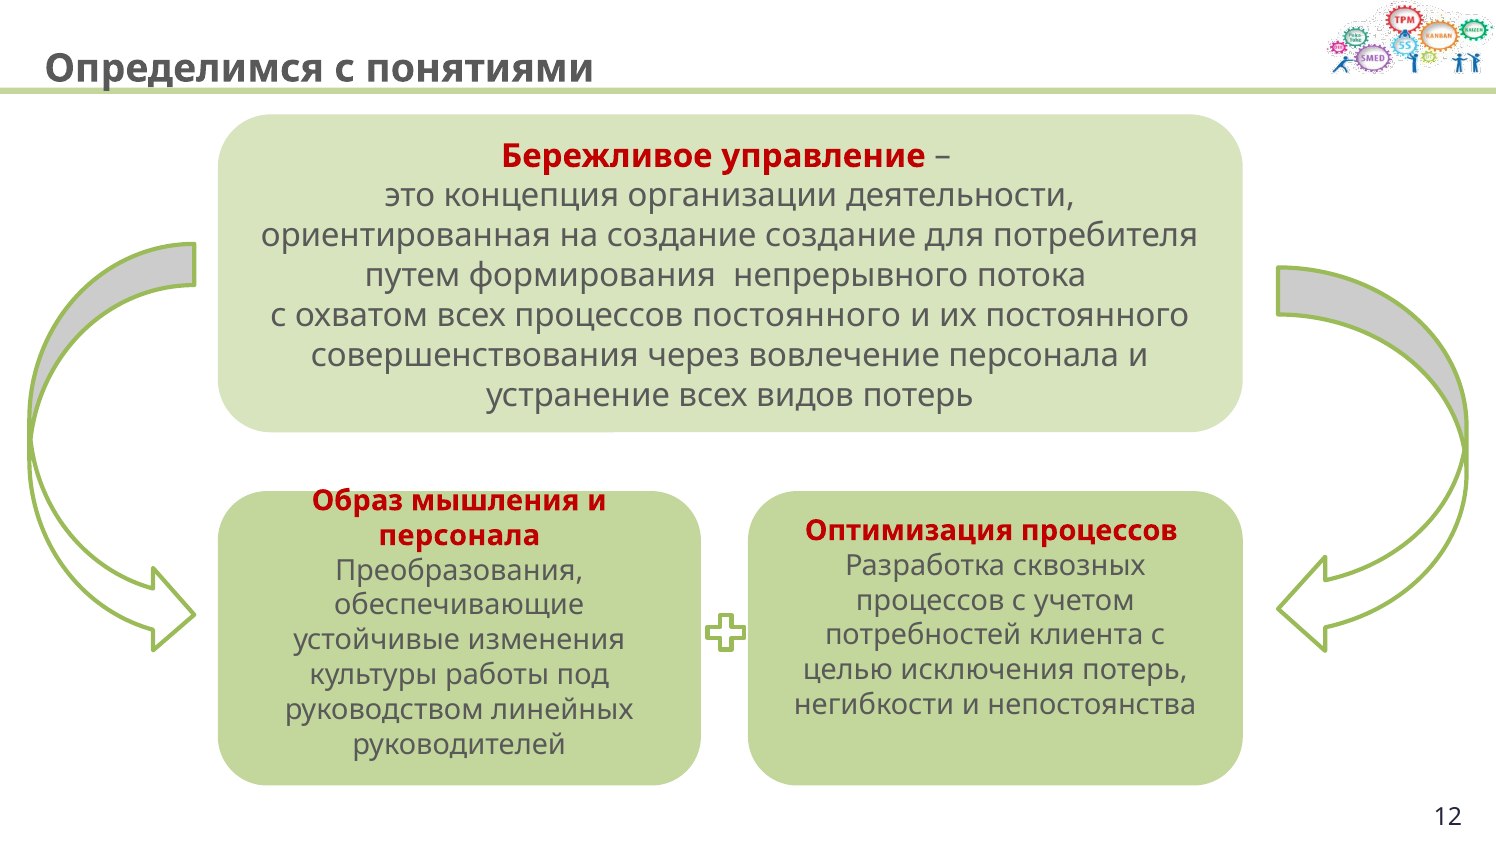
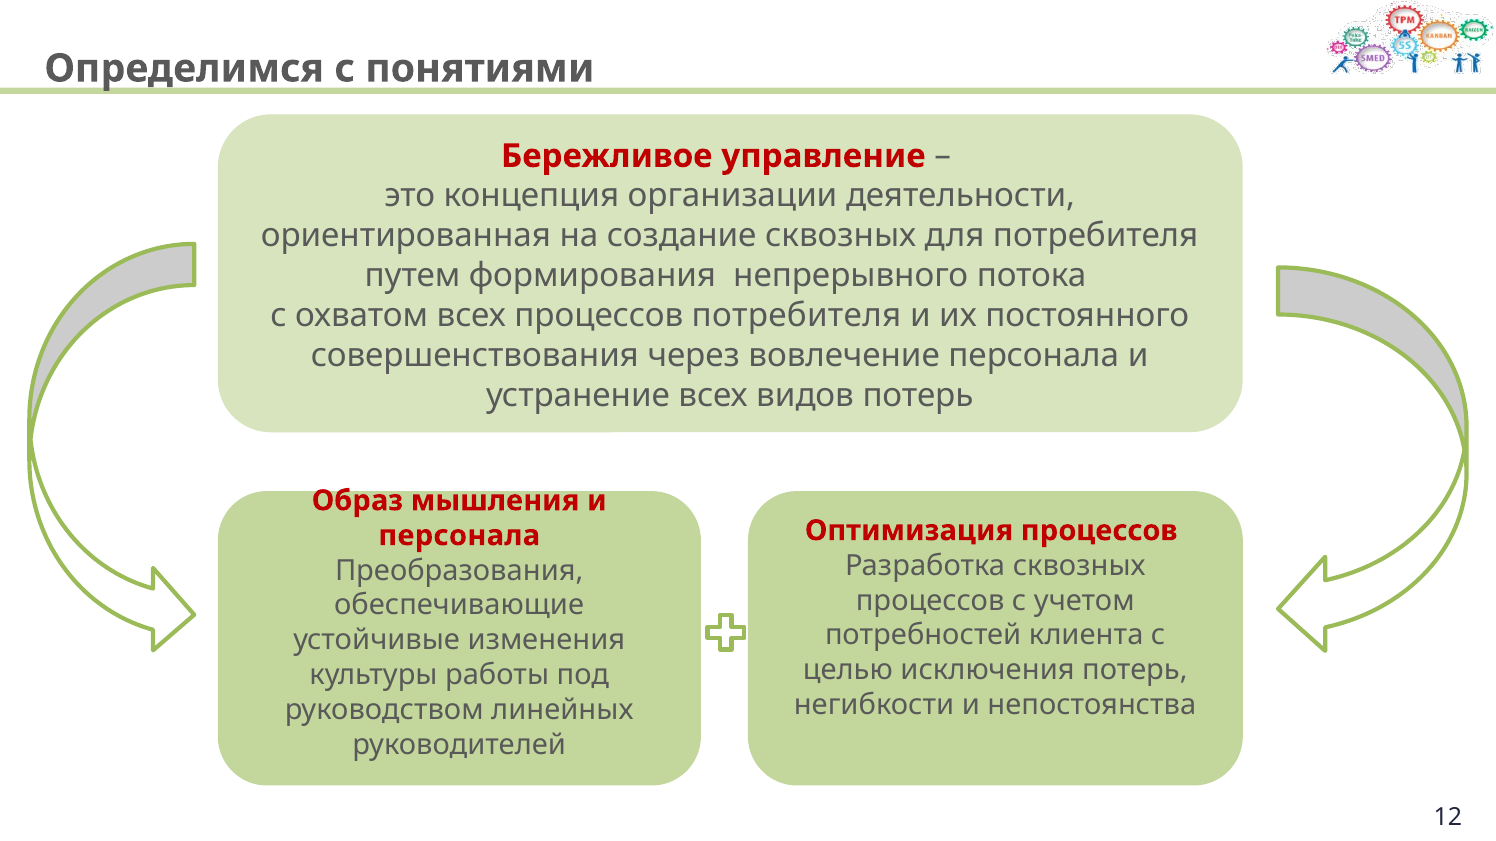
создание создание: создание -> сквозных (841, 236)
процессов постоянного: постоянного -> потребителя (796, 316)
